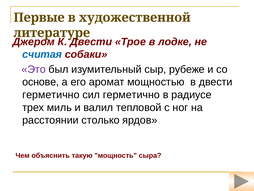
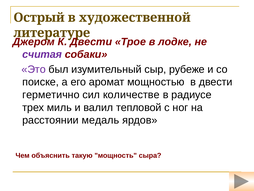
Первые: Первые -> Острый (39, 17)
считая colour: blue -> purple (42, 54)
основе: основе -> поиске (41, 82)
сил герметично: герметично -> количестве (131, 95)
столько: столько -> медаль (100, 120)
